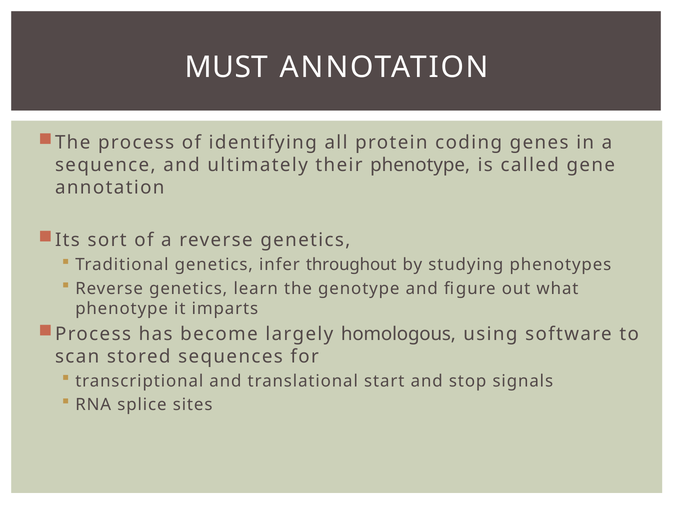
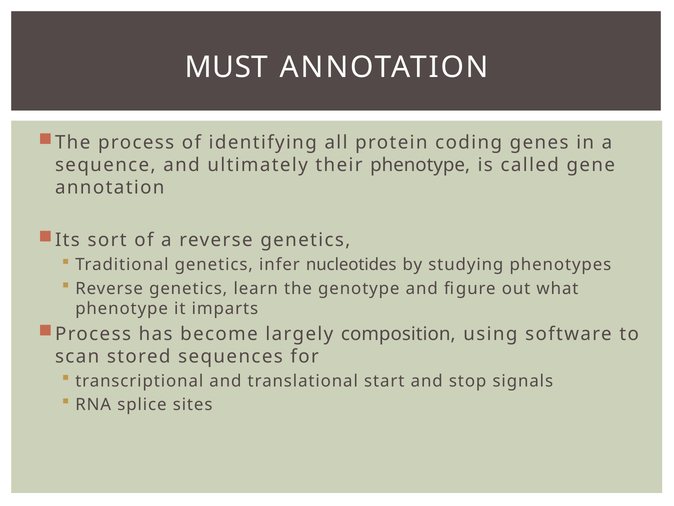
throughout: throughout -> nucleotides (351, 265)
homologous: homologous -> composition (398, 334)
